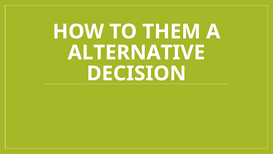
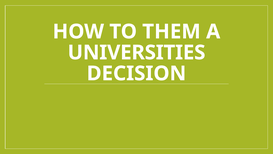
ALTERNATIVE: ALTERNATIVE -> UNIVERSITIES (137, 52)
